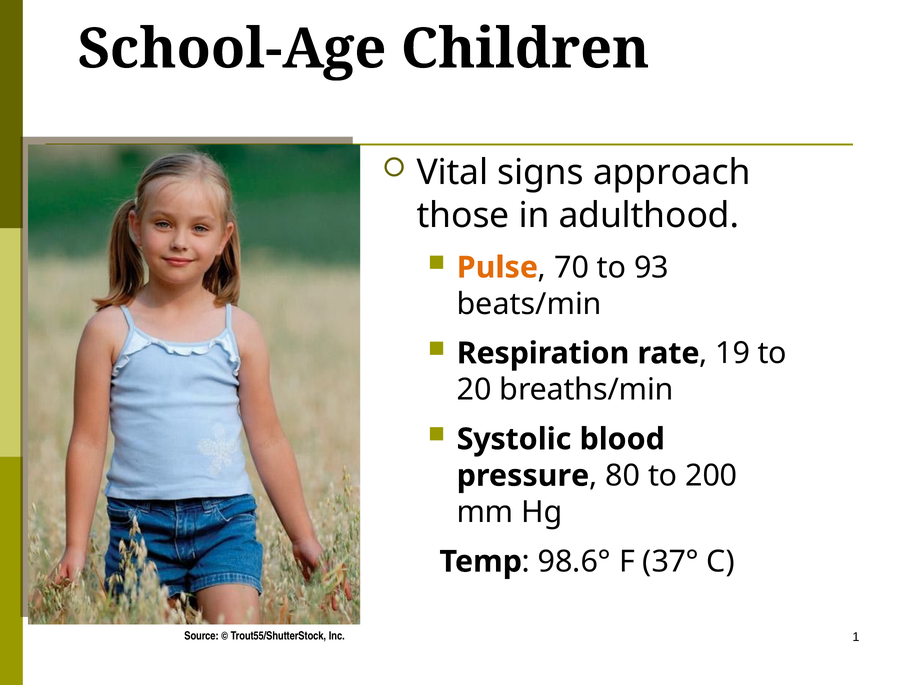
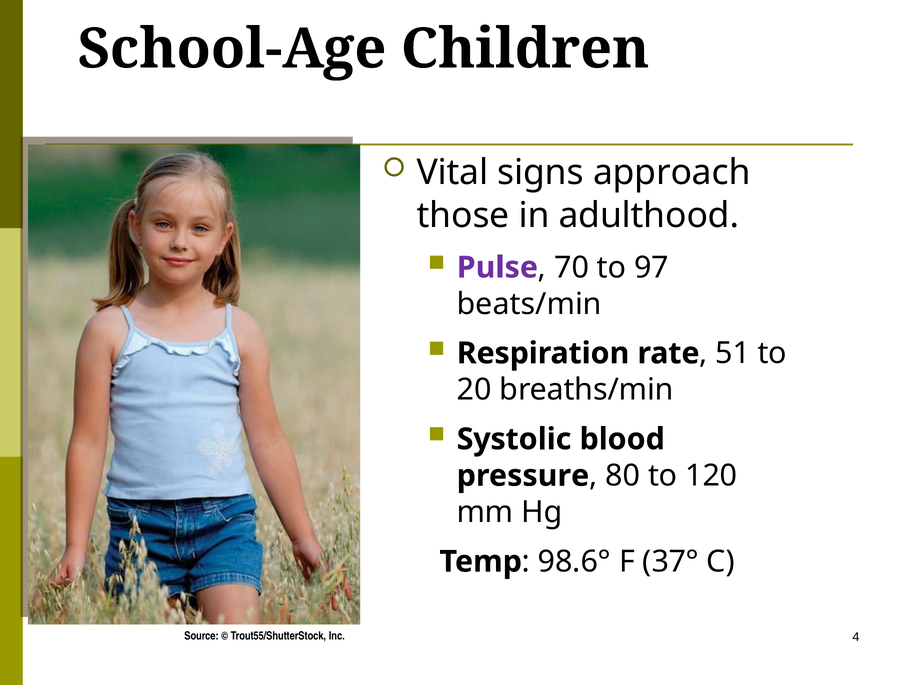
Pulse colour: orange -> purple (497, 268)
93: 93 -> 97 (652, 268)
19: 19 -> 51 (733, 354)
200: 200 -> 120 (711, 476)
1: 1 -> 4 (856, 637)
